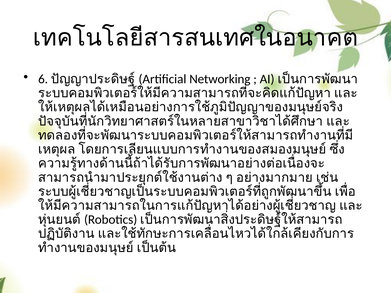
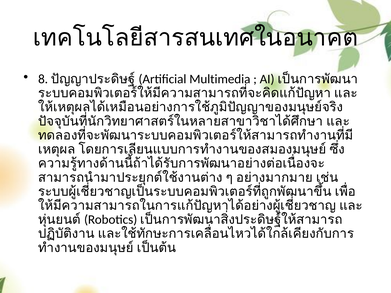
6: 6 -> 8 (43, 79)
Networking: Networking -> Multimedia (220, 79)
